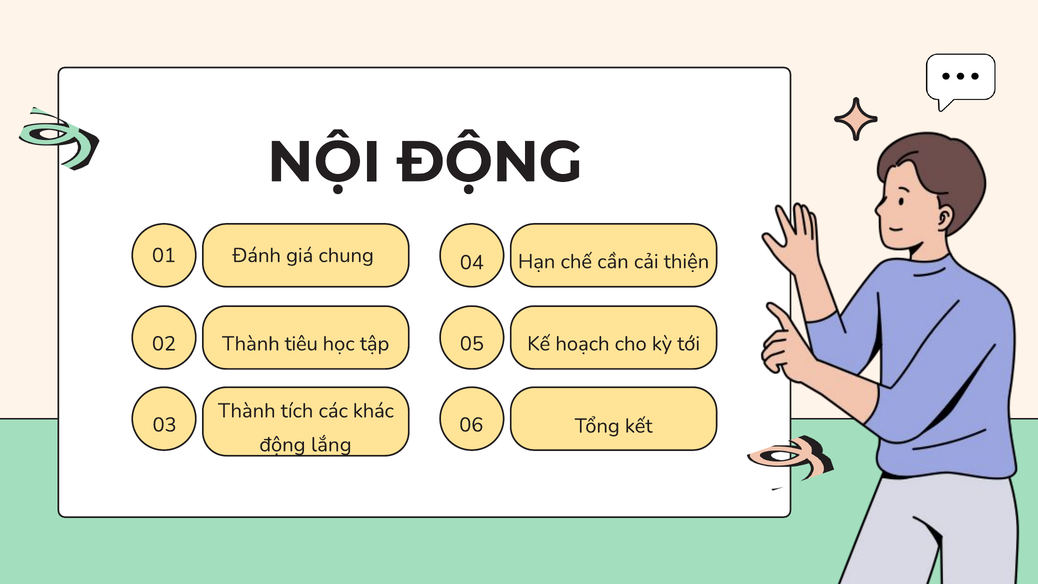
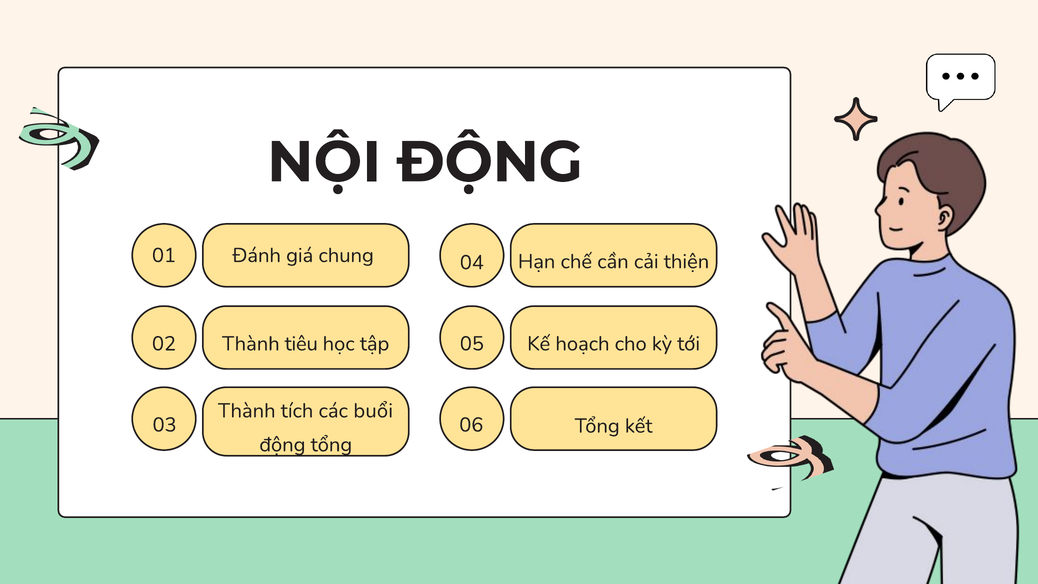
khác: khác -> buổi (373, 411)
động lắng: lắng -> tổng (331, 445)
